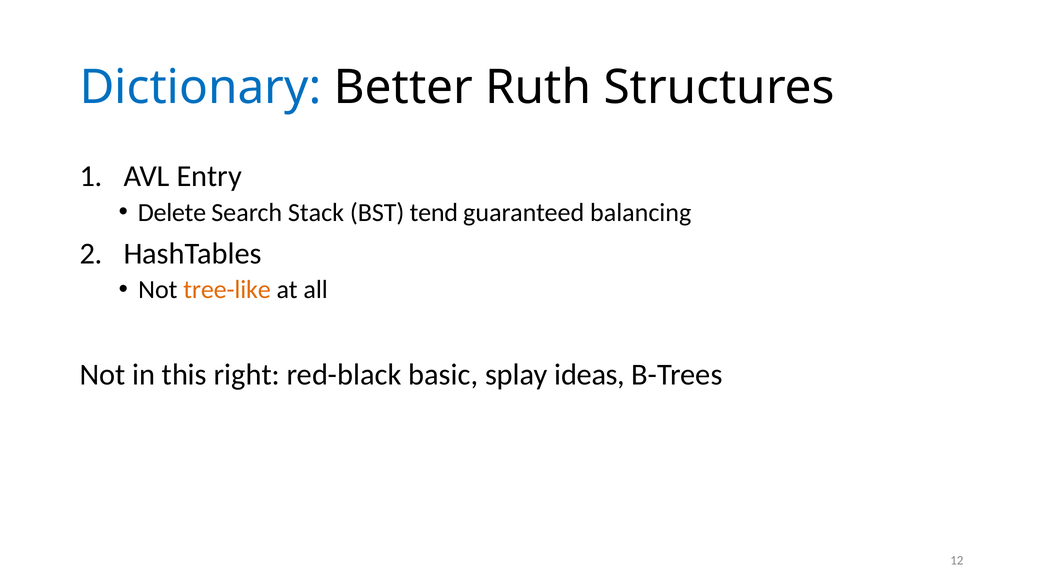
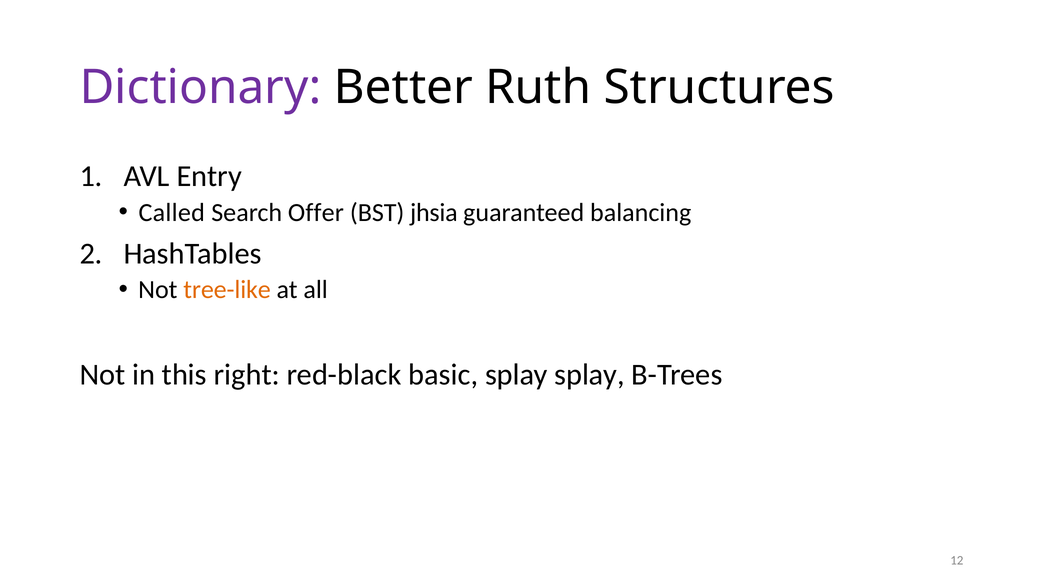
Dictionary colour: blue -> purple (200, 88)
Delete: Delete -> Called (172, 212)
Stack: Stack -> Offer (316, 212)
tend: tend -> jhsia (434, 212)
splay ideas: ideas -> splay (590, 375)
